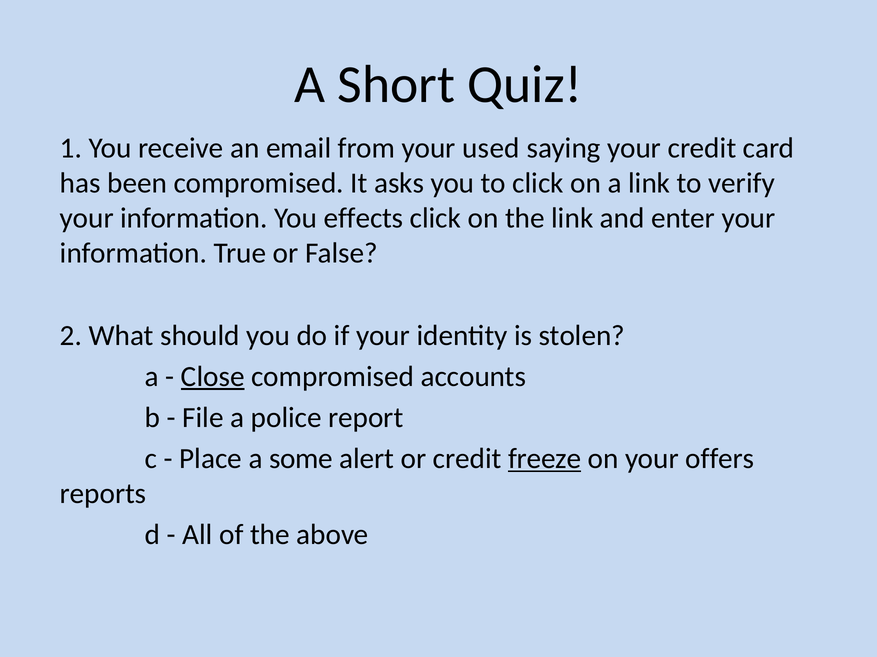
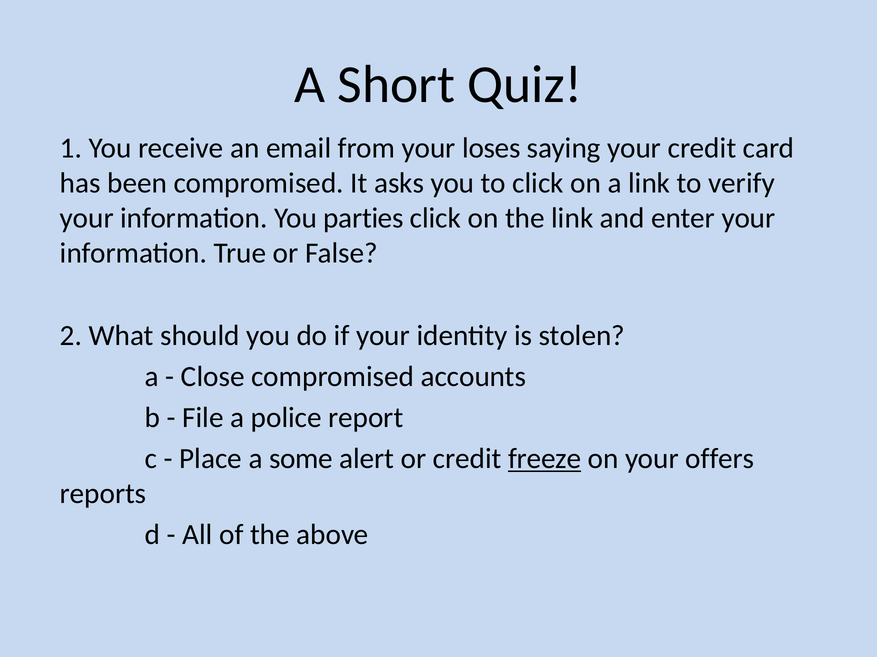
used: used -> loses (491, 148)
effects: effects -> parties (364, 218)
Close underline: present -> none (213, 377)
